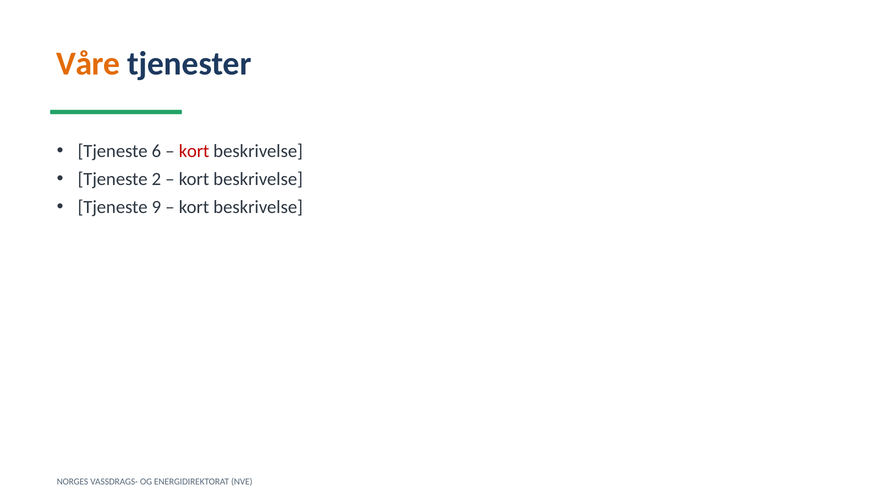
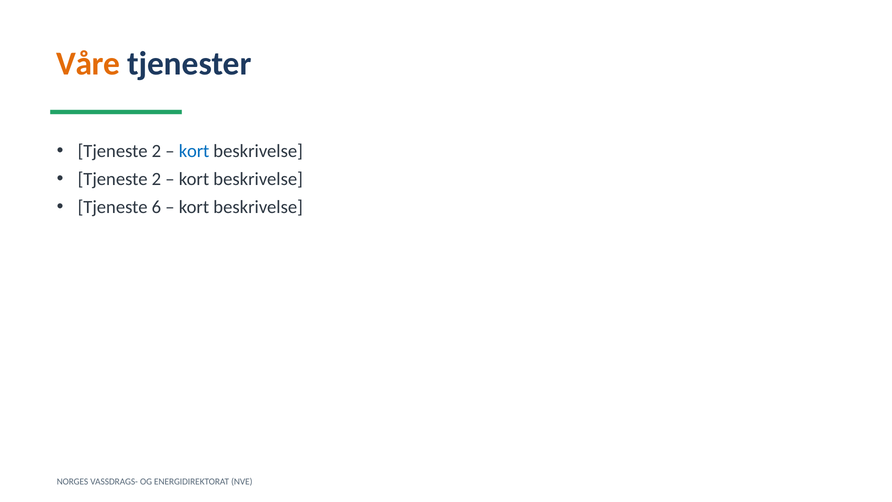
6: 6 -> 2 (156, 151)
kort colour: red -> blue (194, 151)
9: 9 -> 6 (156, 207)
